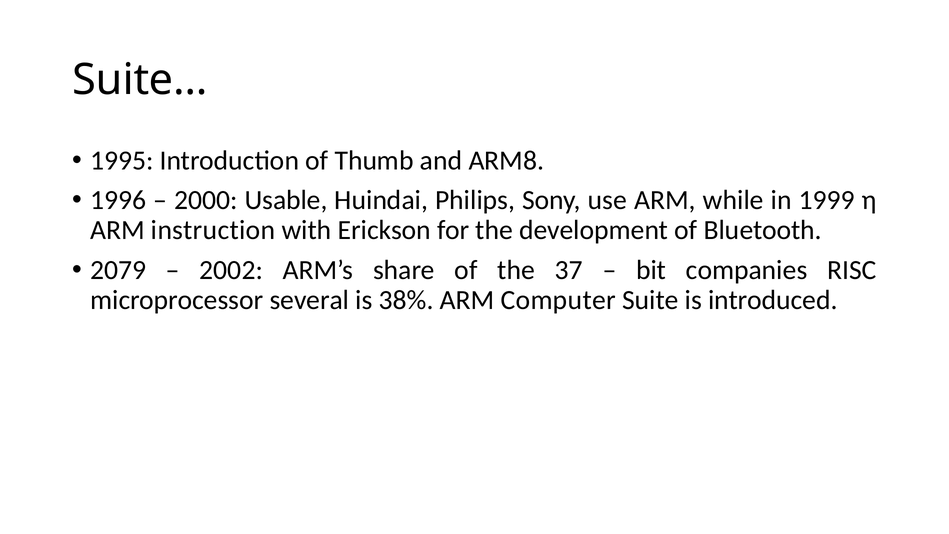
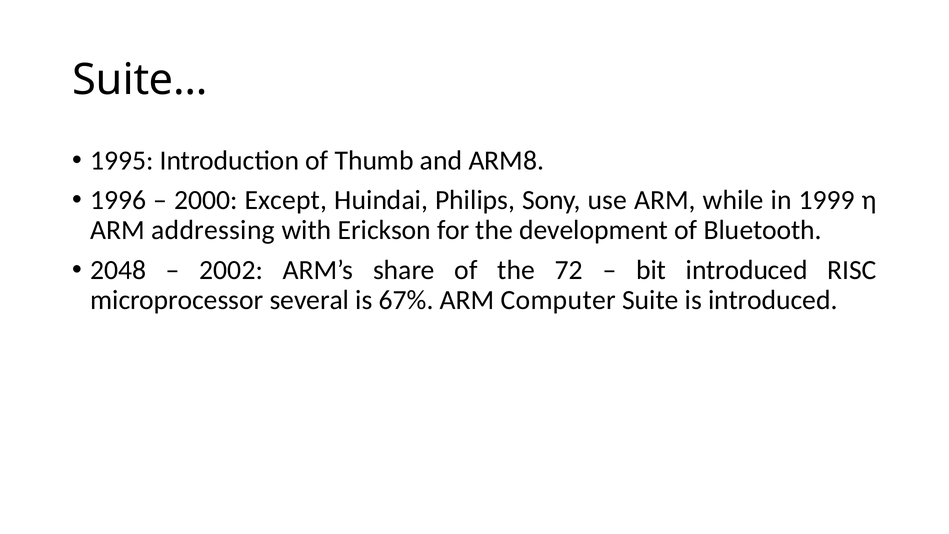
Usable: Usable -> Except (286, 200)
instruction: instruction -> addressing (213, 230)
2079: 2079 -> 2048 (118, 270)
37: 37 -> 72 (569, 270)
bit companies: companies -> introduced (747, 270)
38%: 38% -> 67% (406, 300)
